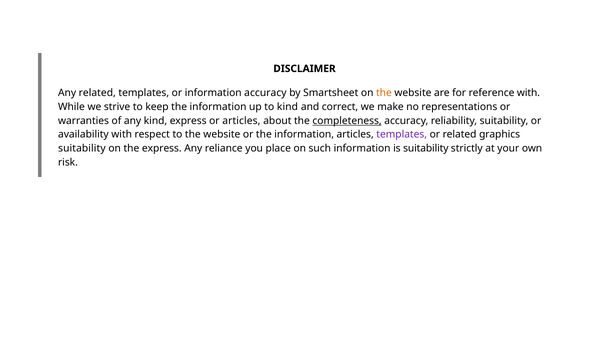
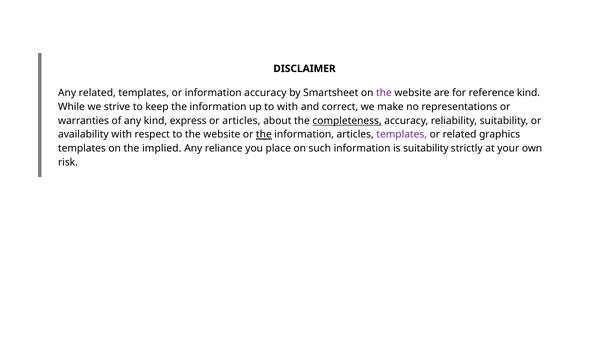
the colour: orange -> purple (384, 93)
reference with: with -> kind (528, 93)
to kind: kind -> with (287, 107)
the underline: none -> present (264, 135)
suitability: suitability -> templates (82, 149)
the express: express -> implied (162, 149)
